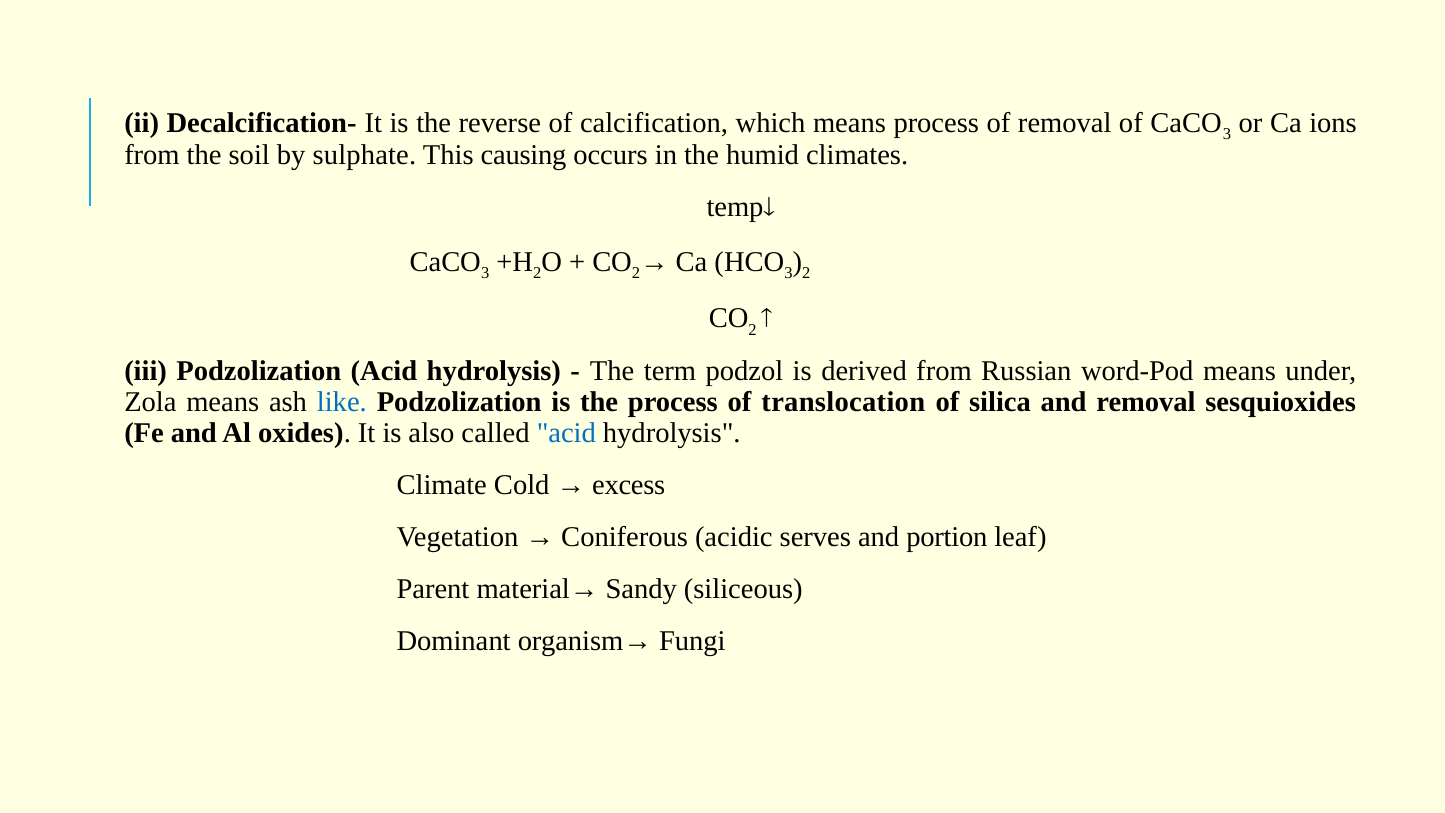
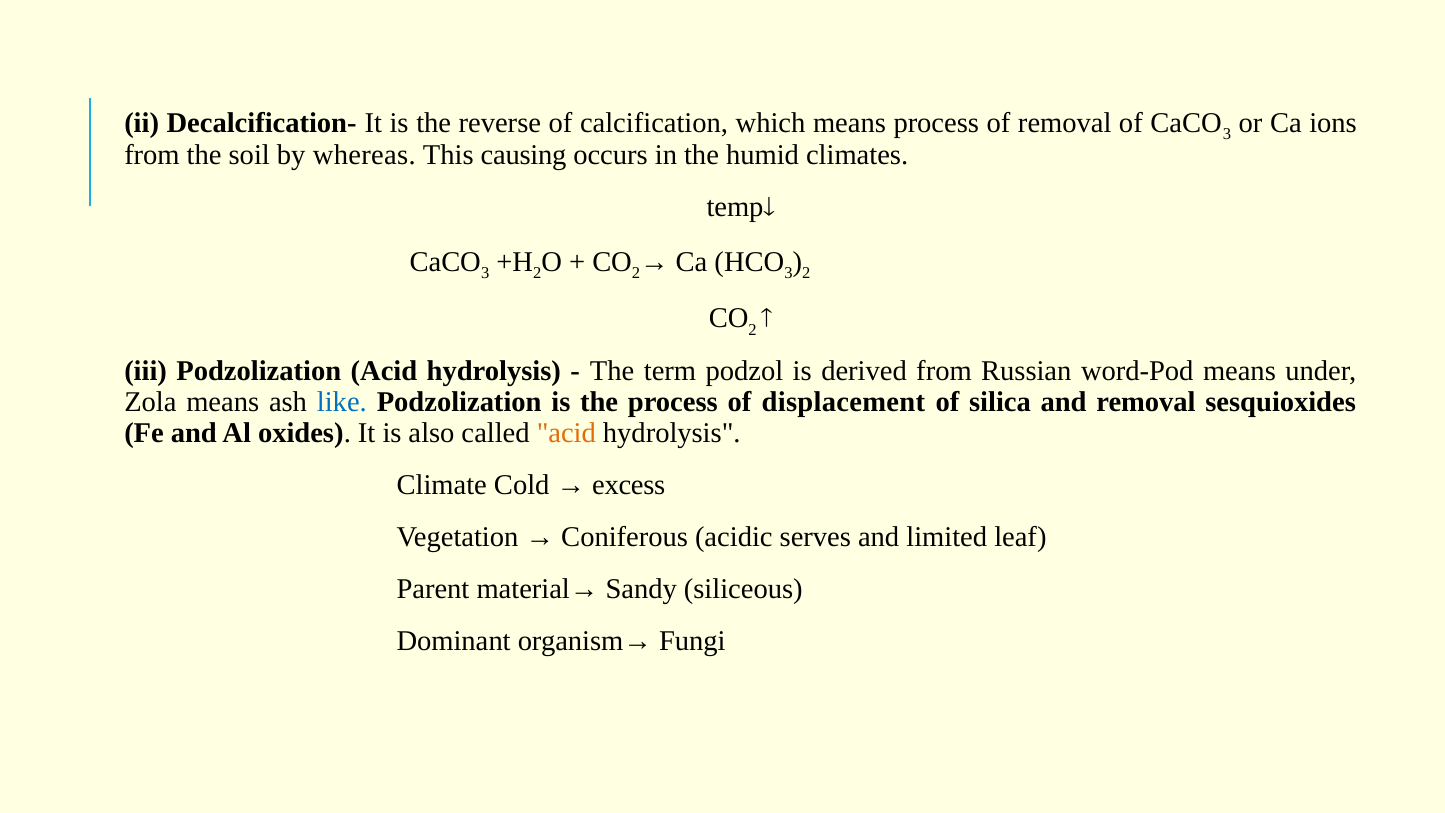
sulphate: sulphate -> whereas (364, 155)
translocation: translocation -> displacement (843, 402)
acid colour: blue -> orange (566, 433)
portion: portion -> limited (947, 537)
